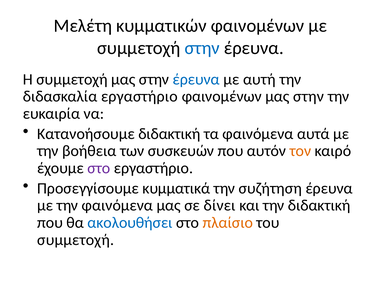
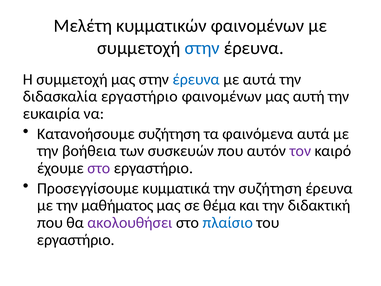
με αυτή: αυτή -> αυτά (259, 79)
φαινομένων μας στην: στην -> αυτή (309, 96)
Κατανοήσουμε διδακτική: διδακτική -> συζήτηση (169, 134)
τον colour: orange -> purple (300, 151)
την φαινόμενα: φαινόμενα -> μαθήματος (117, 205)
δίνει: δίνει -> θέμα (220, 205)
ακολουθήσει colour: blue -> purple (130, 222)
πλαίσιο colour: orange -> blue (228, 222)
συμμετοχή: συμμετοχή -> εργαστήριο (76, 240)
